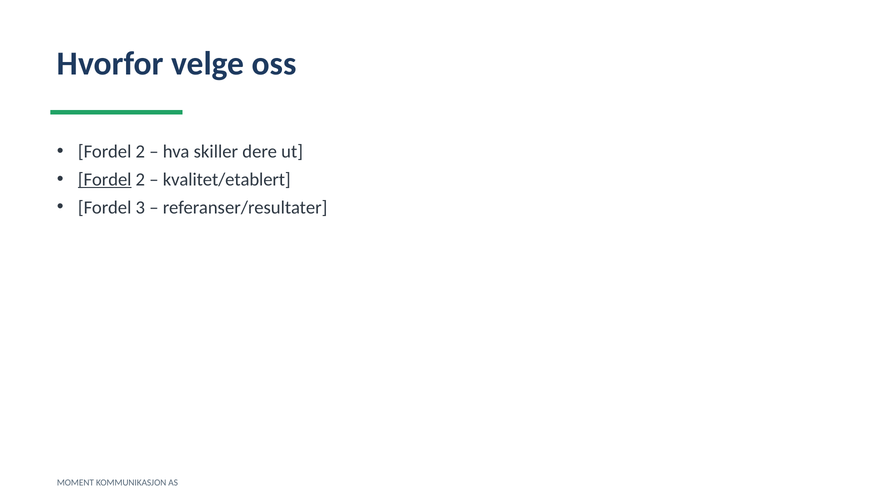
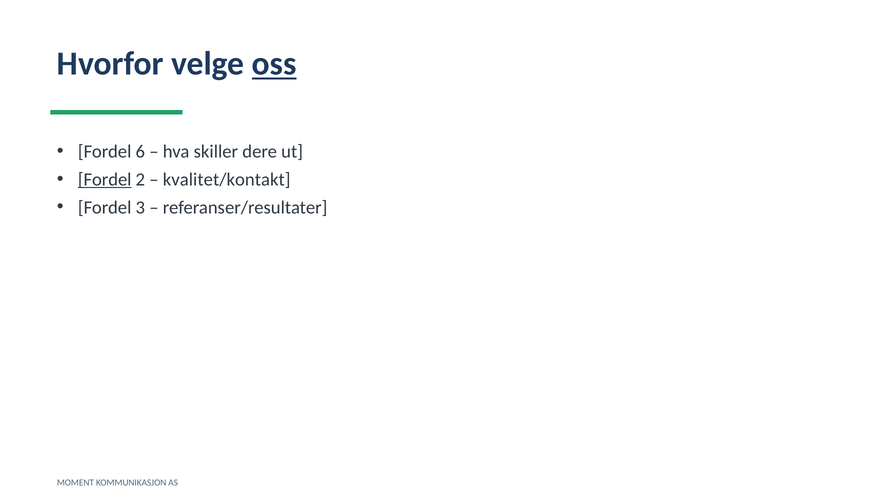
oss underline: none -> present (274, 64)
2: 2 -> 6 (140, 152)
kvalitet/etablert: kvalitet/etablert -> kvalitet/kontakt (227, 180)
